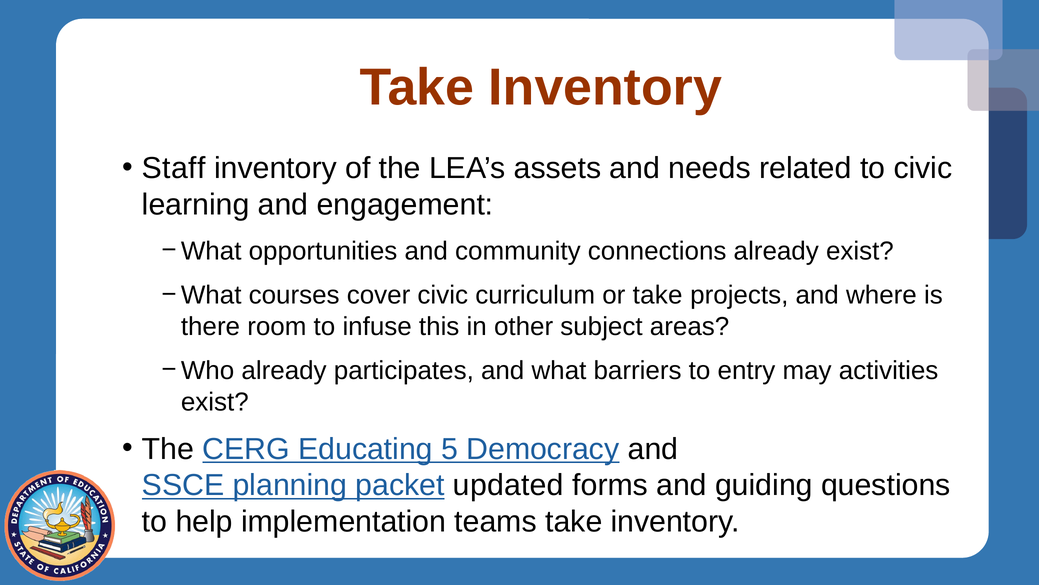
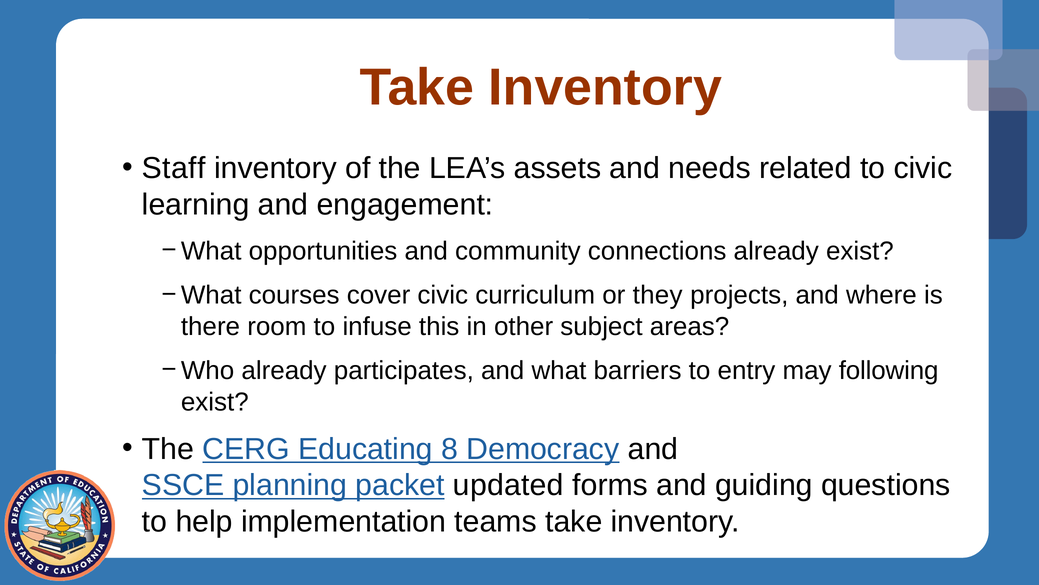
or take: take -> they (658, 295)
activities: activities -> following (889, 370)
5: 5 -> 8 (449, 449)
